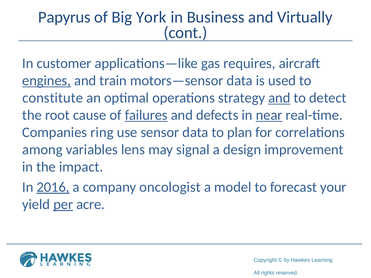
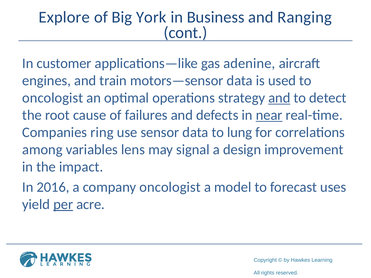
Papyrus: Papyrus -> Explore (64, 17)
Virtually: Virtually -> Ranging (305, 17)
requires: requires -> adenine (249, 63)
engines underline: present -> none (47, 81)
constitute: constitute -> oncologist (53, 98)
failures underline: present -> none (146, 115)
plan: plan -> lung (240, 133)
2016 underline: present -> none (53, 187)
your: your -> uses (333, 187)
